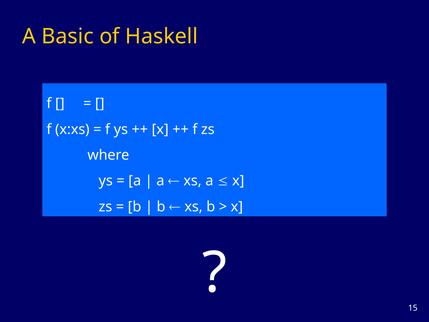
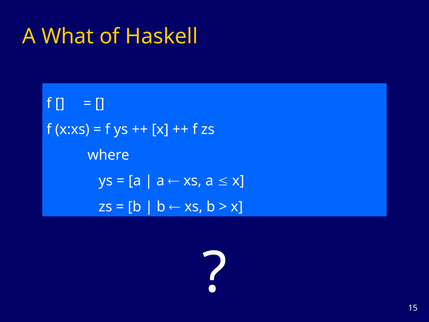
Basic: Basic -> What (68, 37)
